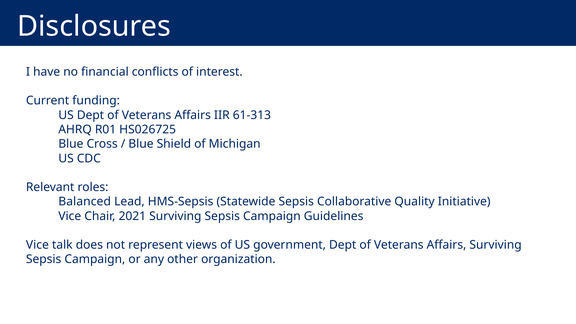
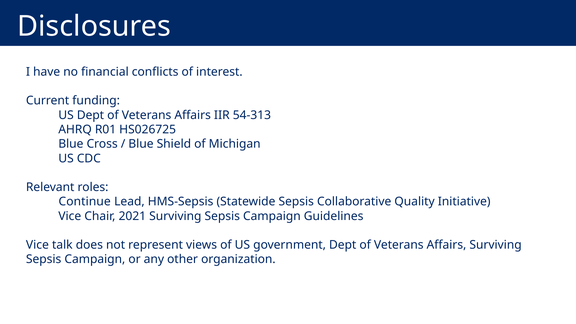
61-313: 61-313 -> 54-313 (252, 115)
Balanced: Balanced -> Continue (85, 202)
